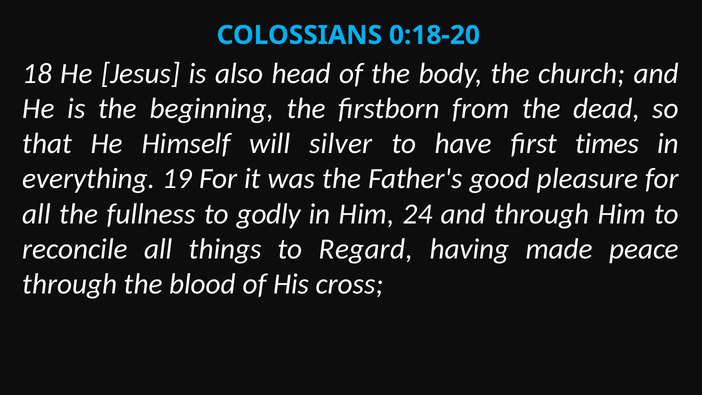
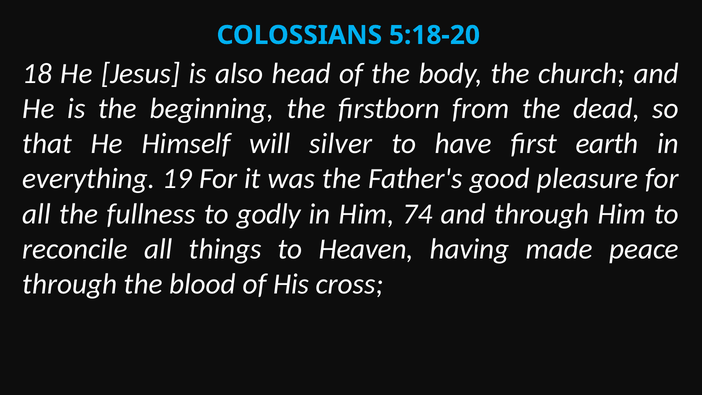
0:18-20: 0:18-20 -> 5:18-20 (434, 35)
times: times -> earth (607, 144)
24: 24 -> 74 (418, 214)
Regard: Regard -> Heaven (366, 249)
